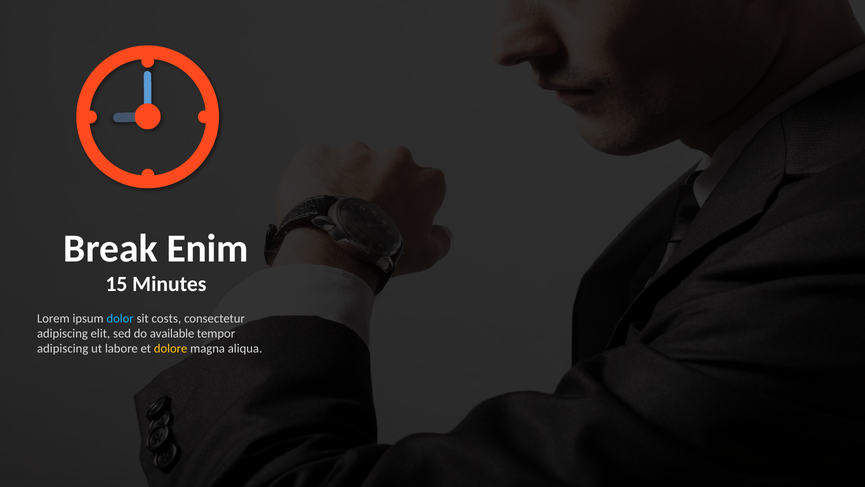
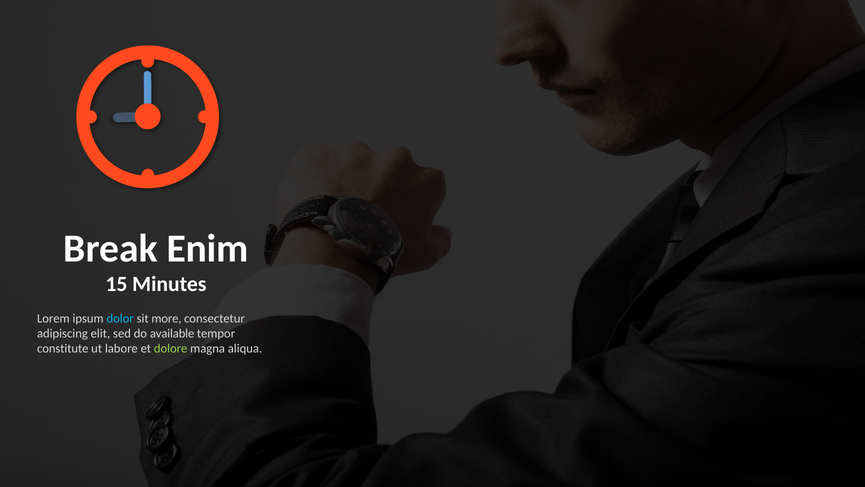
costs: costs -> more (166, 318)
adipiscing: adipiscing -> constitute (63, 348)
dolore colour: yellow -> light green (171, 348)
